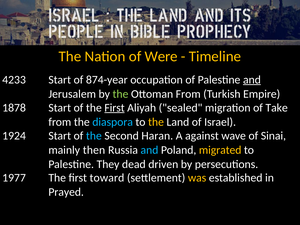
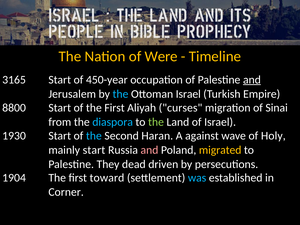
4233: 4233 -> 3165 (14, 80)
874-year: 874-year -> 450-year (107, 80)
the colour: light green -> light blue (120, 94)
Ottoman From: From -> Israel (188, 94)
1878: 1878 -> 8800 (14, 108)
First underline: present -> none (115, 108)
sealed: sealed -> curses (181, 108)
Take: Take -> Sinai (277, 108)
the colour: yellow -> light green (156, 122)
1924: 1924 -> 1930 (14, 136)
Sinai: Sinai -> Holy (273, 136)
mainly then: then -> start (94, 150)
and colour: light blue -> pink (149, 150)
1977: 1977 -> 1904 (14, 178)
was colour: yellow -> light blue (197, 178)
Prayed: Prayed -> Corner (66, 192)
